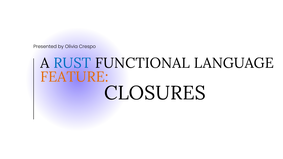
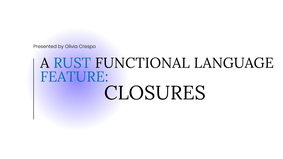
FEATURE colour: orange -> blue (74, 77)
